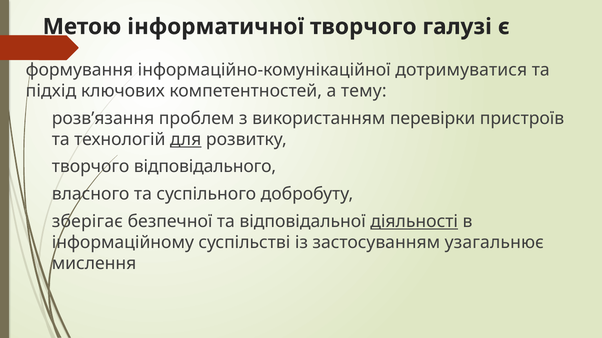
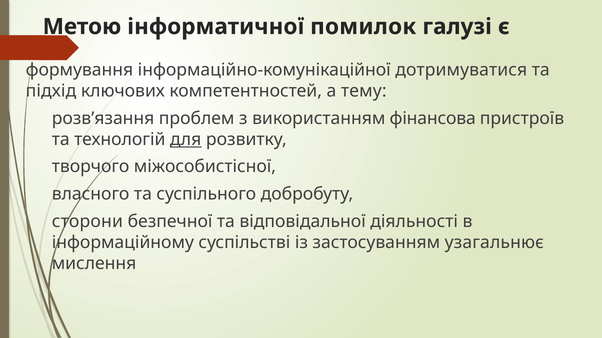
інформатичної творчого: творчого -> помилок (363, 27)
перевірки: перевірки -> фінансова (433, 119)
відповідального: відповідального -> міжособистісної (205, 167)
зберігає: зберігає -> сторони (87, 222)
діяльності underline: present -> none (414, 222)
